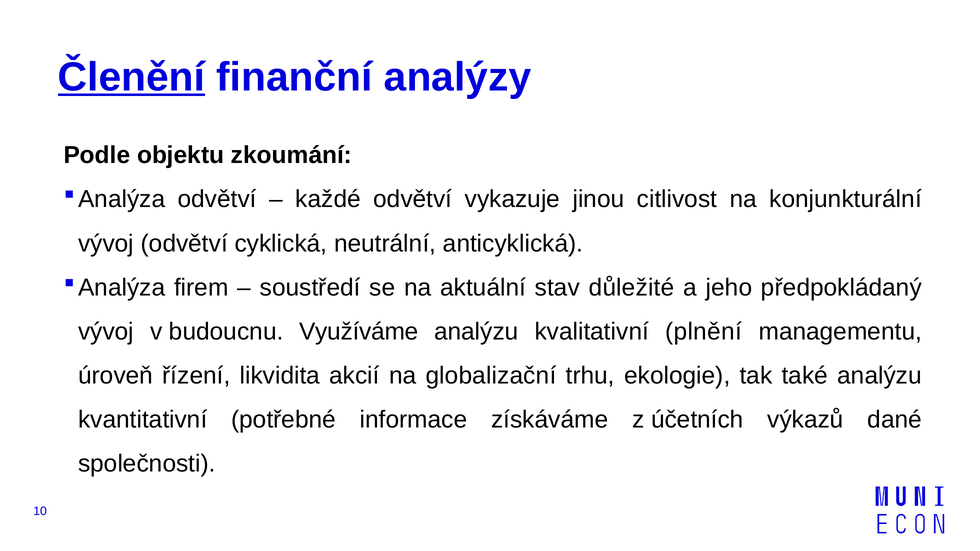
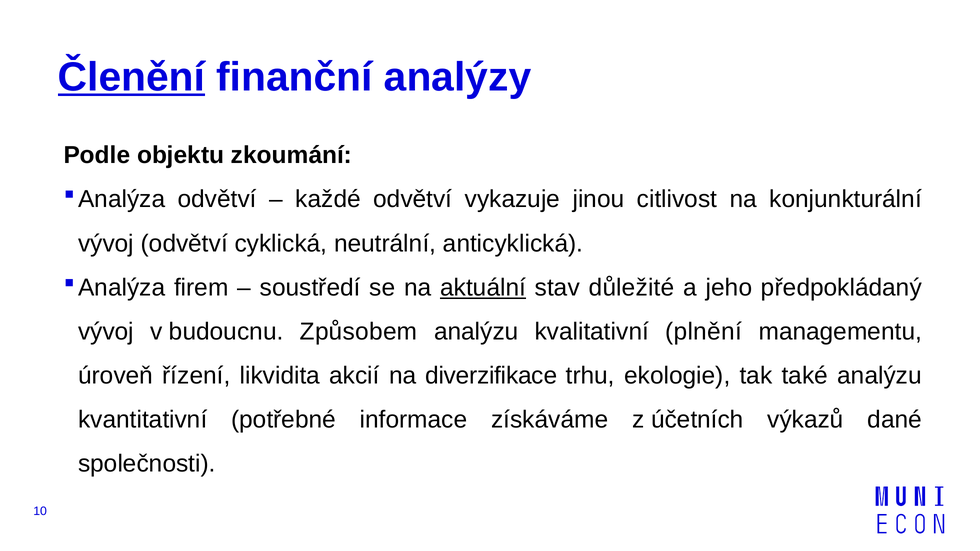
aktuální underline: none -> present (483, 288)
Využíváme: Využíváme -> Způsobem (359, 332)
globalizační: globalizační -> diverzifikace (491, 376)
